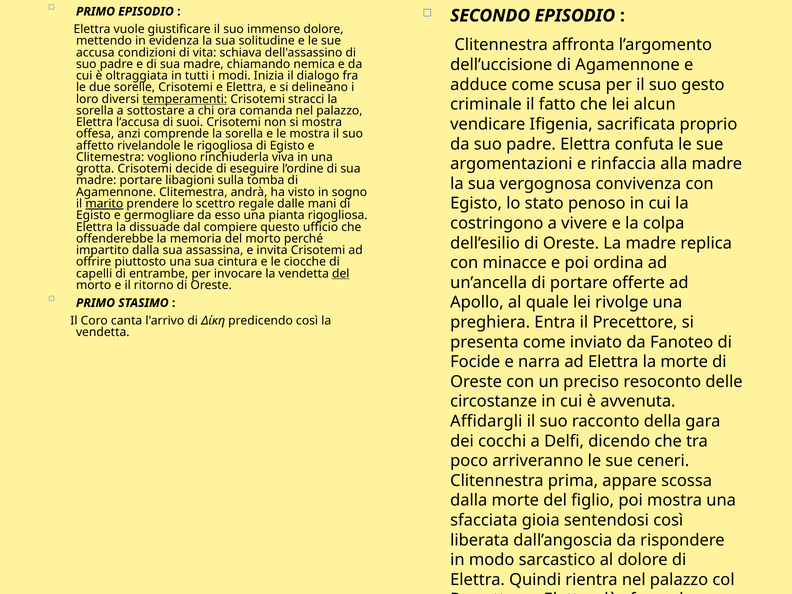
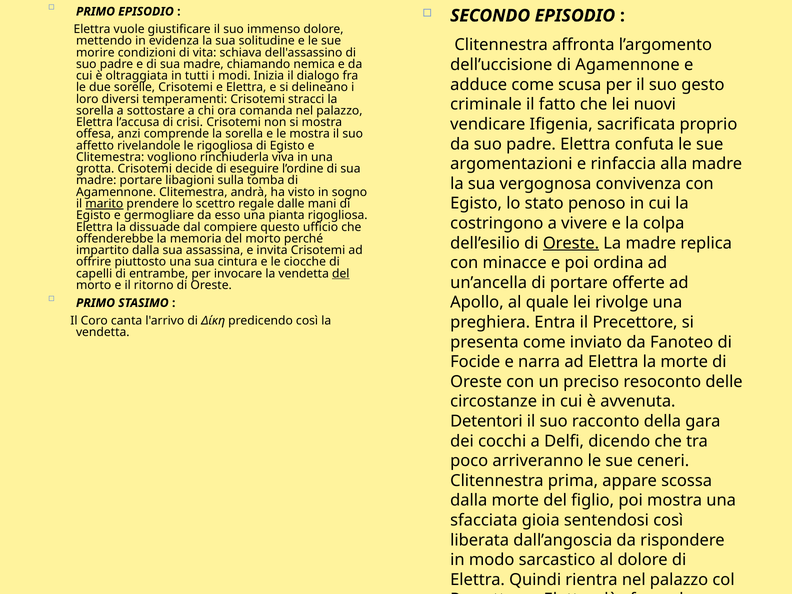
accusa: accusa -> morire (95, 53)
temperamenti underline: present -> none (185, 99)
alcun: alcun -> nuovi (655, 104)
suoi: suoi -> crisi (190, 122)
Oreste underline: none -> present (571, 243)
Affidargli: Affidargli -> Detentori (486, 421)
